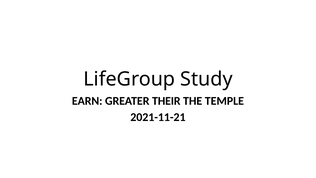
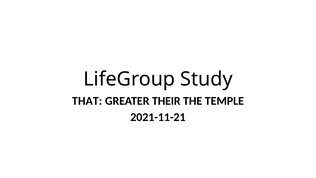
EARN: EARN -> THAT (87, 101)
